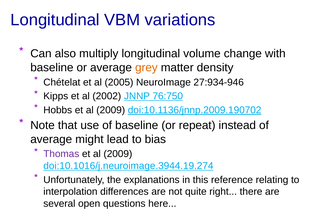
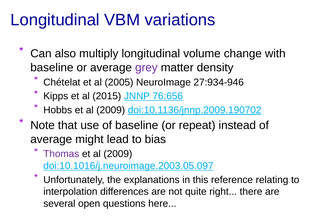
grey colour: orange -> purple (146, 68)
2002: 2002 -> 2015 (107, 96)
76:750: 76:750 -> 76:656 (168, 96)
doi:10.1016/j.neuroimage.3944.19.274: doi:10.1016/j.neuroimage.3944.19.274 -> doi:10.1016/j.neuroimage.2003.05.097 (128, 166)
